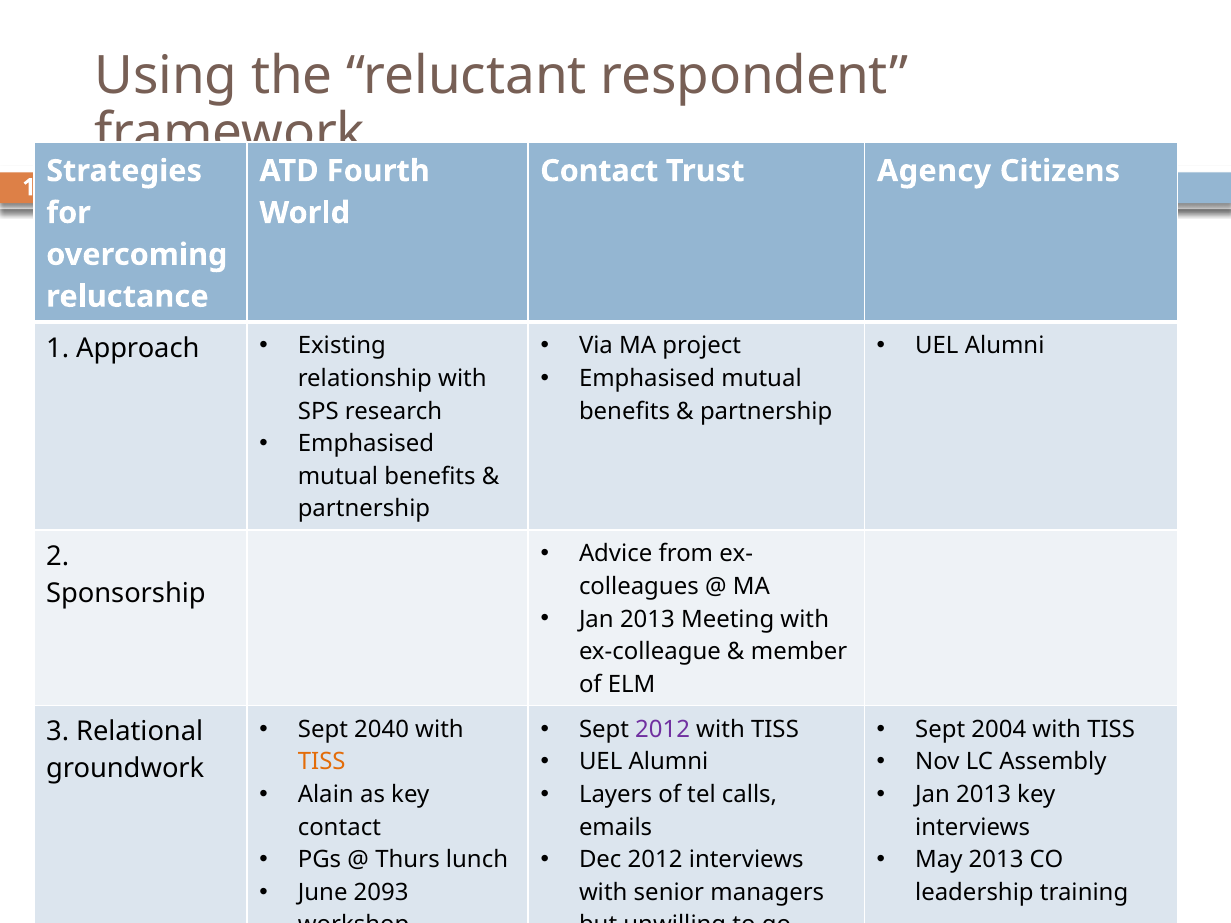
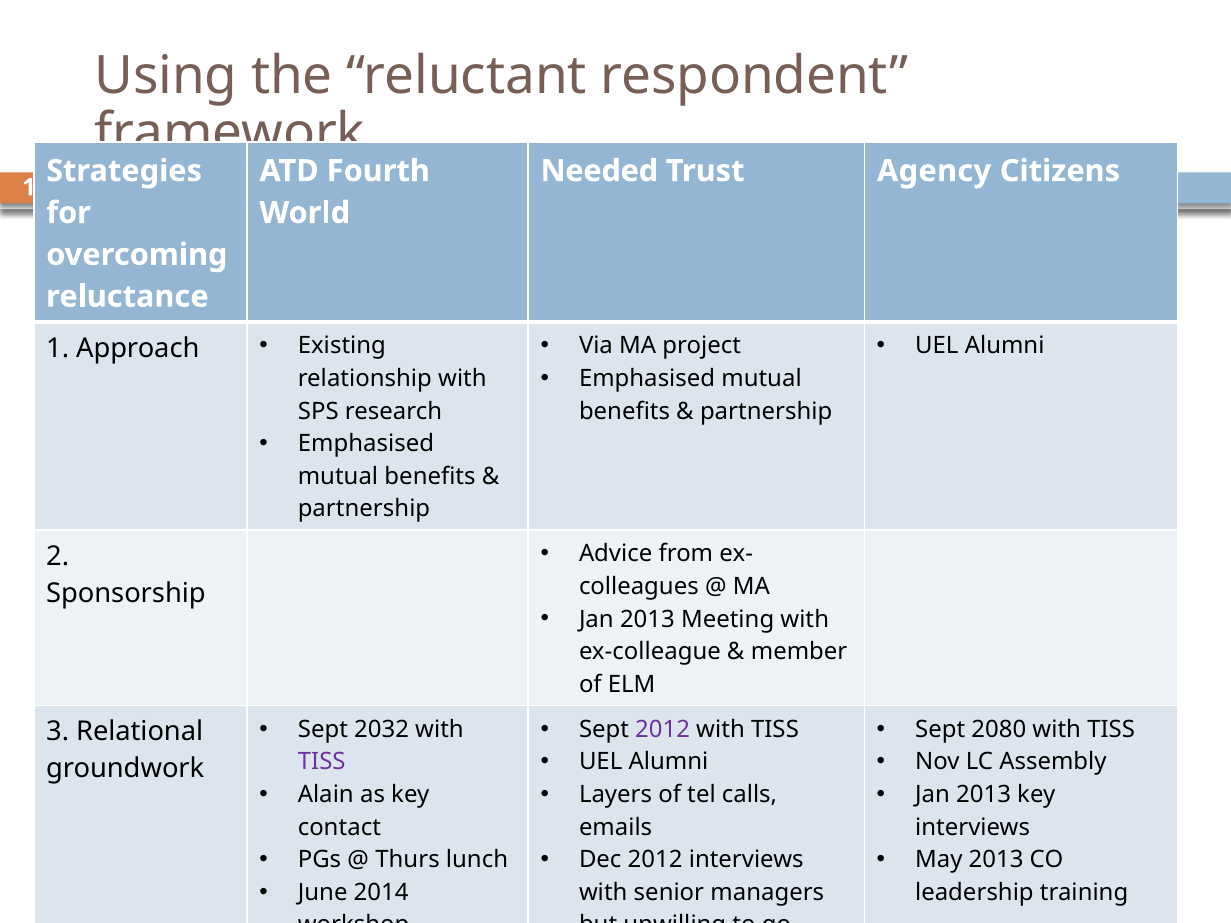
Contact: Contact -> Needed (599, 171)
2040: 2040 -> 2032 (382, 729)
2004: 2004 -> 2080 (999, 729)
TISS colour: orange -> purple (322, 762)
2093: 2093 -> 2014 (381, 893)
